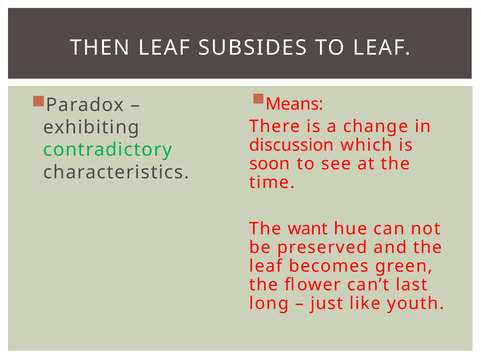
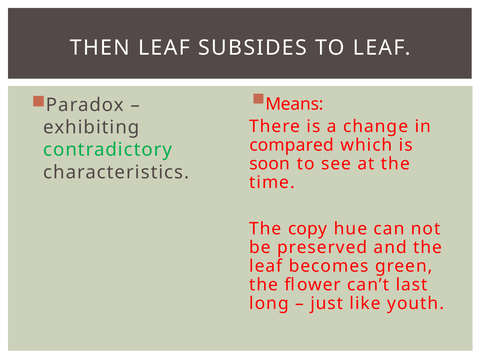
discussion: discussion -> compared (292, 145)
want: want -> copy (308, 229)
